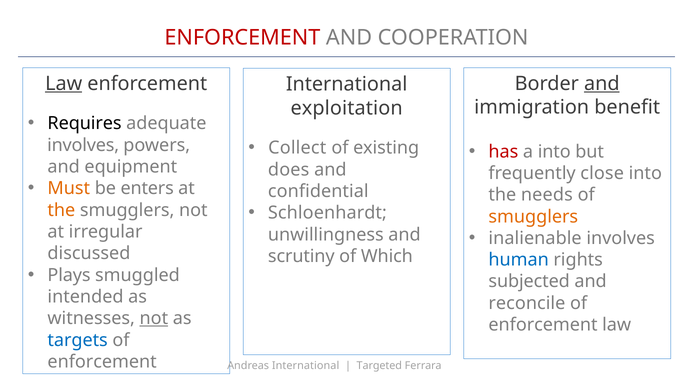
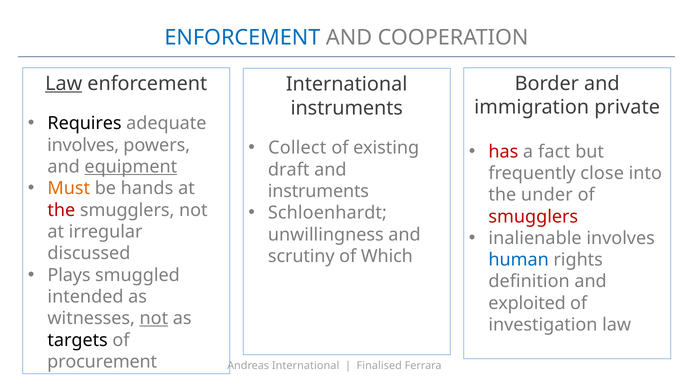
ENFORCEMENT colour: red -> blue (242, 38)
and underline: present -> none (602, 83)
benefit: benefit -> private (627, 107)
exploitation: exploitation -> instruments (347, 108)
a into: into -> fact (554, 152)
equipment underline: none -> present (131, 167)
does: does -> draft (289, 169)
enters: enters -> hands (147, 188)
confidential: confidential -> instruments (318, 191)
needs: needs -> under (547, 195)
the colour: orange -> red (61, 210)
smugglers colour: orange -> red (533, 216)
subjected: subjected -> definition (529, 281)
reconcile: reconcile -> exploited (527, 303)
enforcement: enforcement -> investigation (543, 325)
targets colour: blue -> black (78, 340)
enforcement: enforcement -> procurement (102, 362)
Targeted: Targeted -> Finalised (379, 365)
